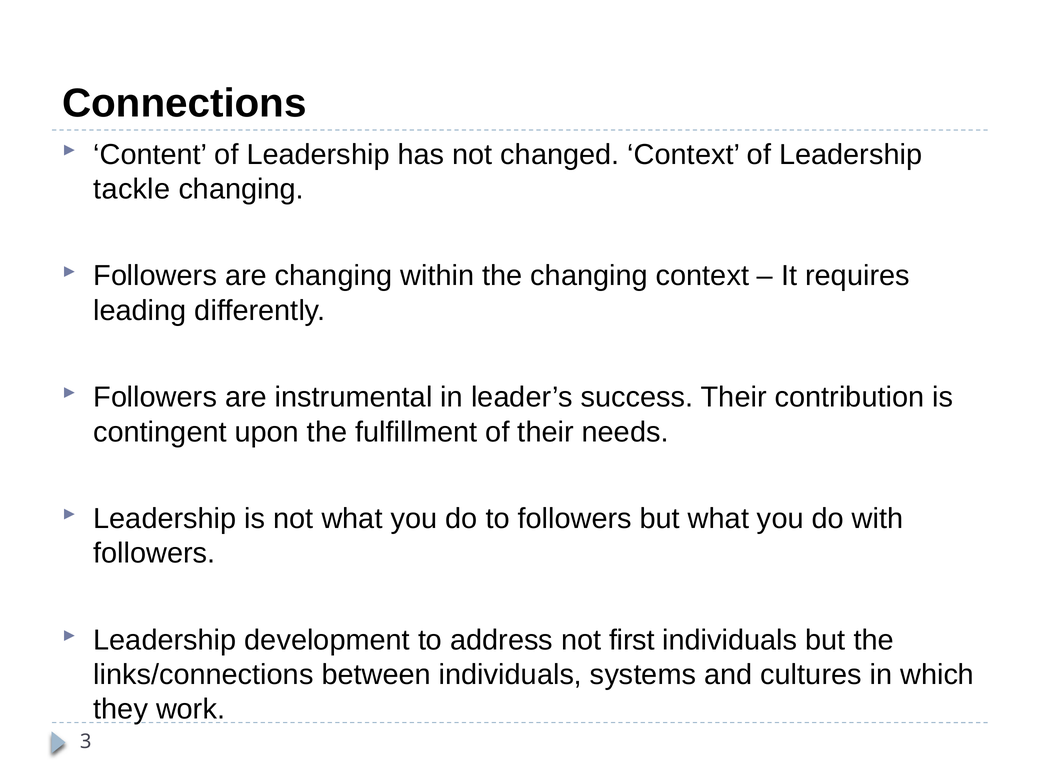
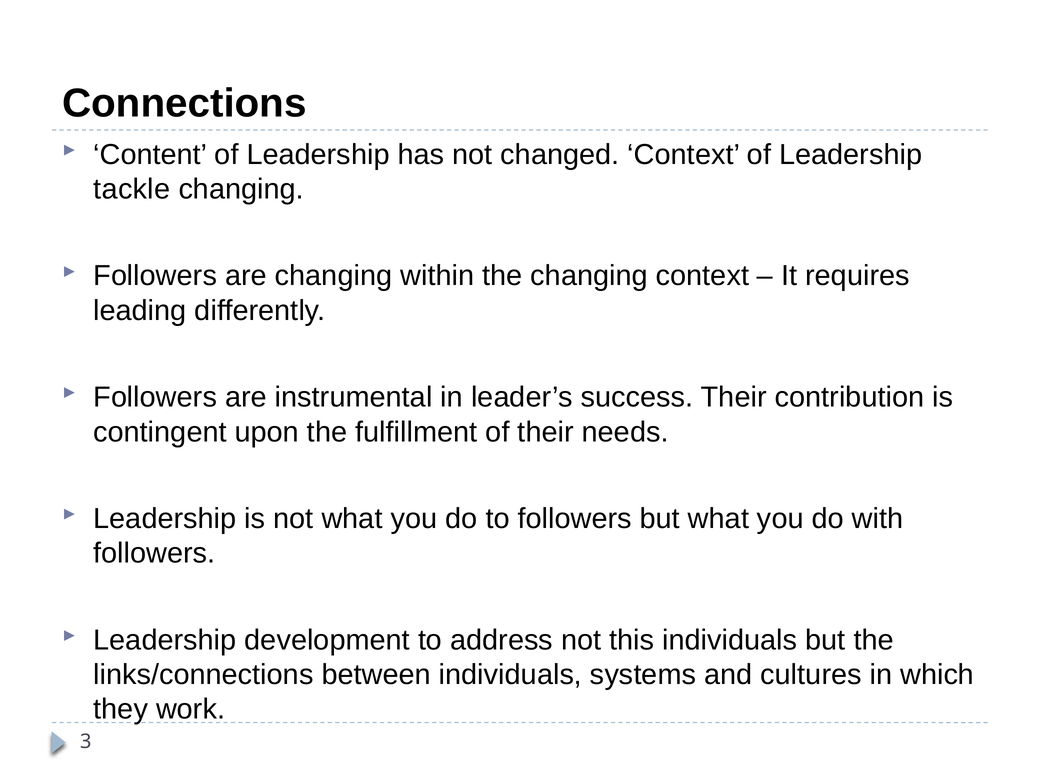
first: first -> this (632, 640)
